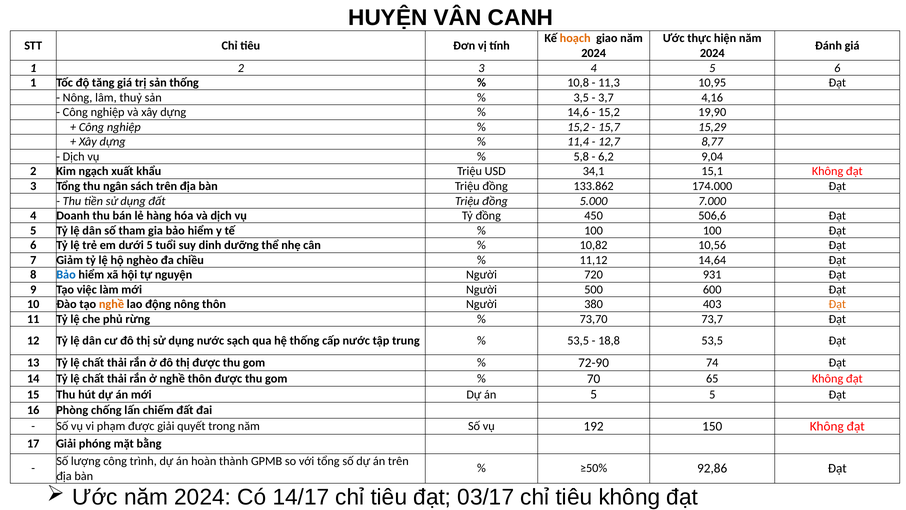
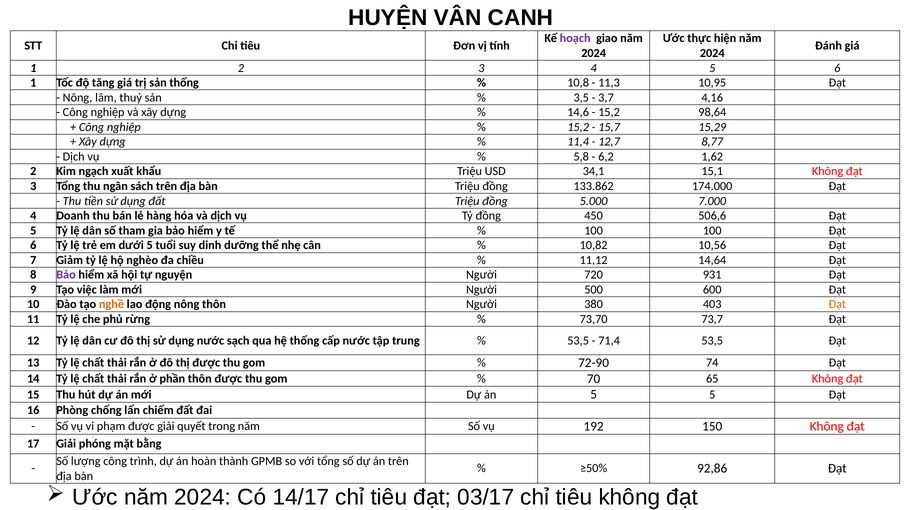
hoạch colour: orange -> purple (575, 38)
19,90: 19,90 -> 98,64 (712, 112)
9,04: 9,04 -> 1,62 (712, 157)
Bảo colour: blue -> purple (66, 275)
18,8: 18,8 -> 71,4 (609, 340)
ở nghề: nghề -> phần (172, 378)
